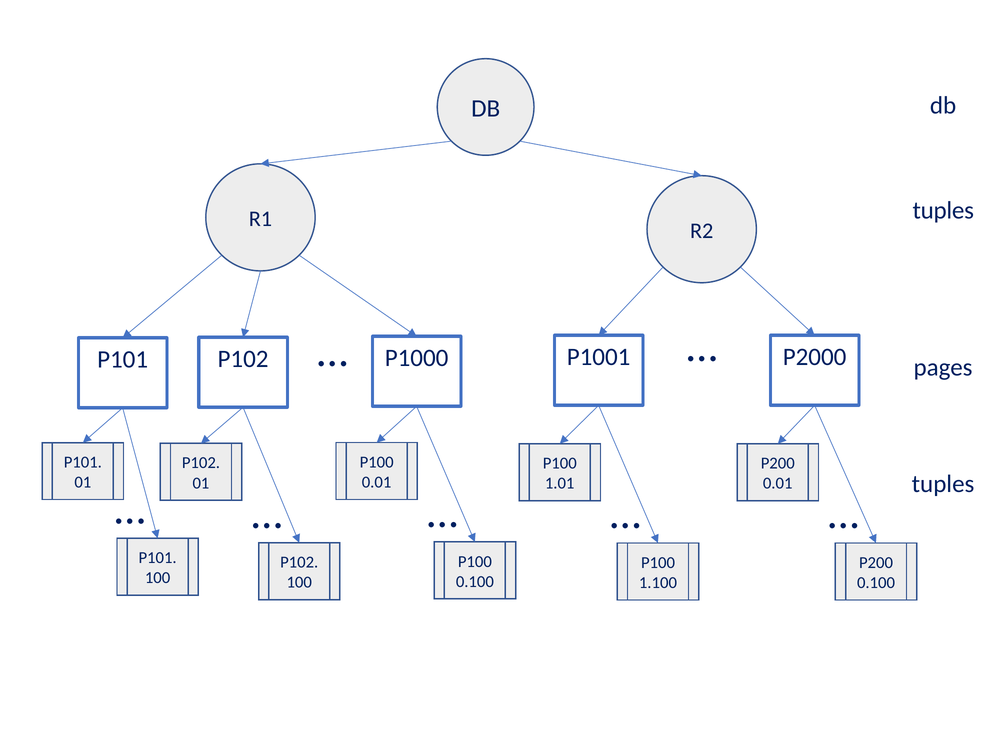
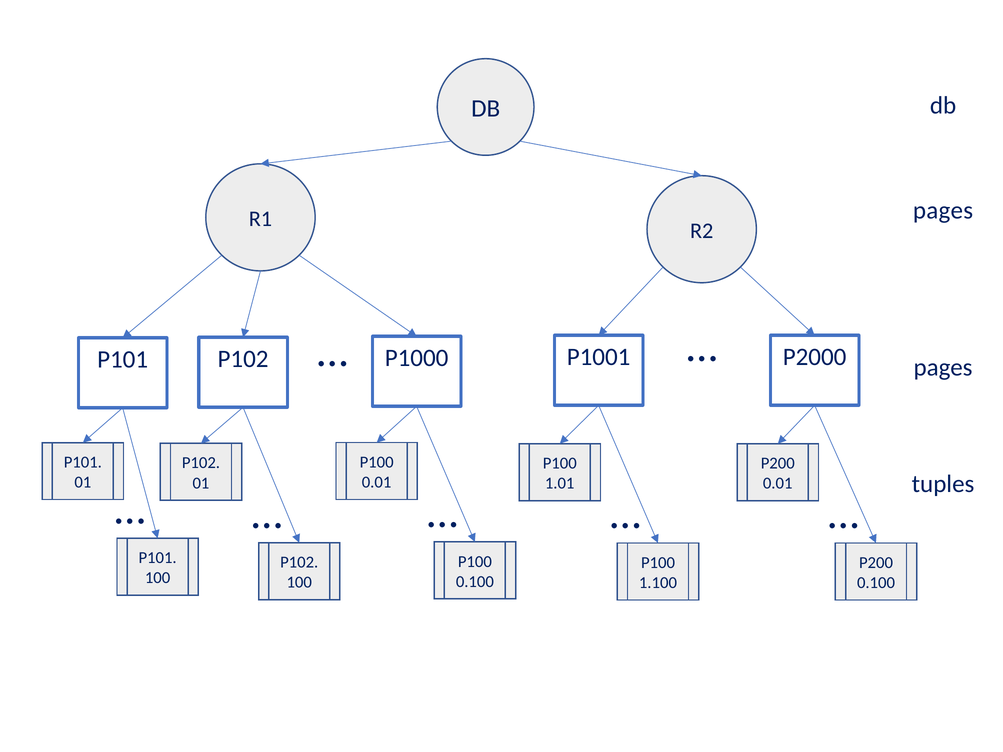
tuples: tuples -> pages (943, 210)
